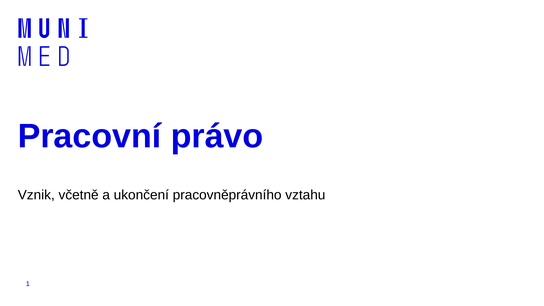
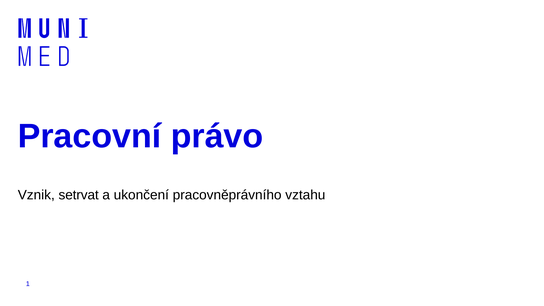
včetně: včetně -> setrvat (79, 195)
